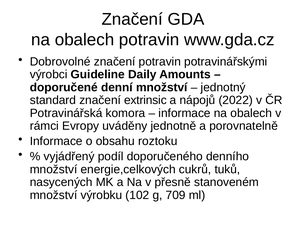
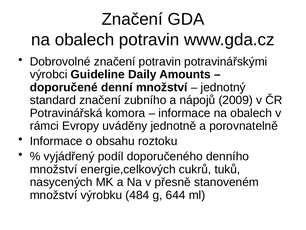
extrinsic: extrinsic -> zubního (145, 100)
2022: 2022 -> 2009 (236, 100)
102: 102 -> 484 (137, 195)
709: 709 -> 644 (176, 195)
